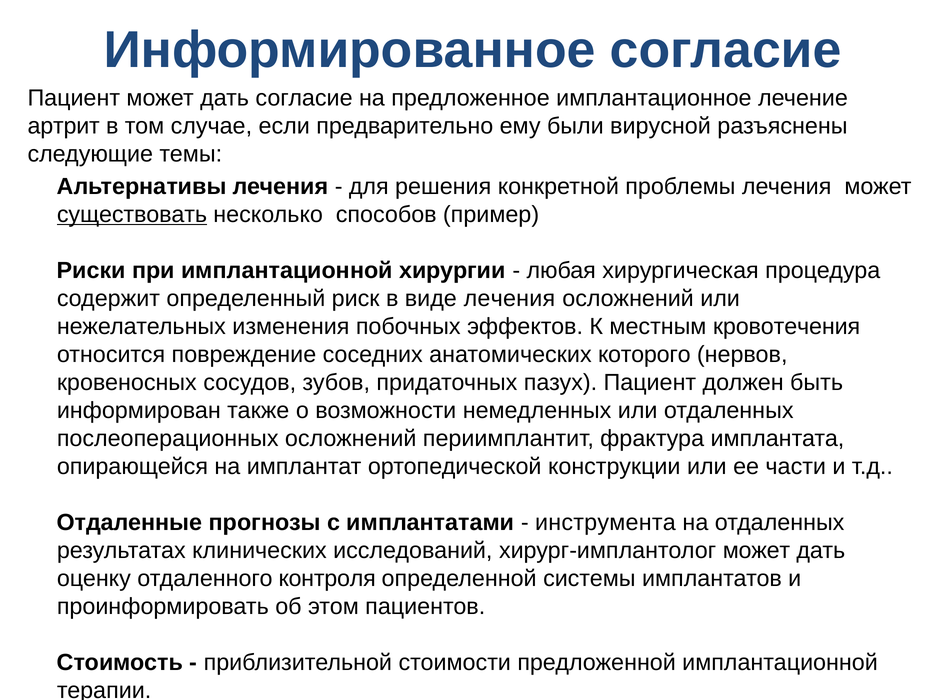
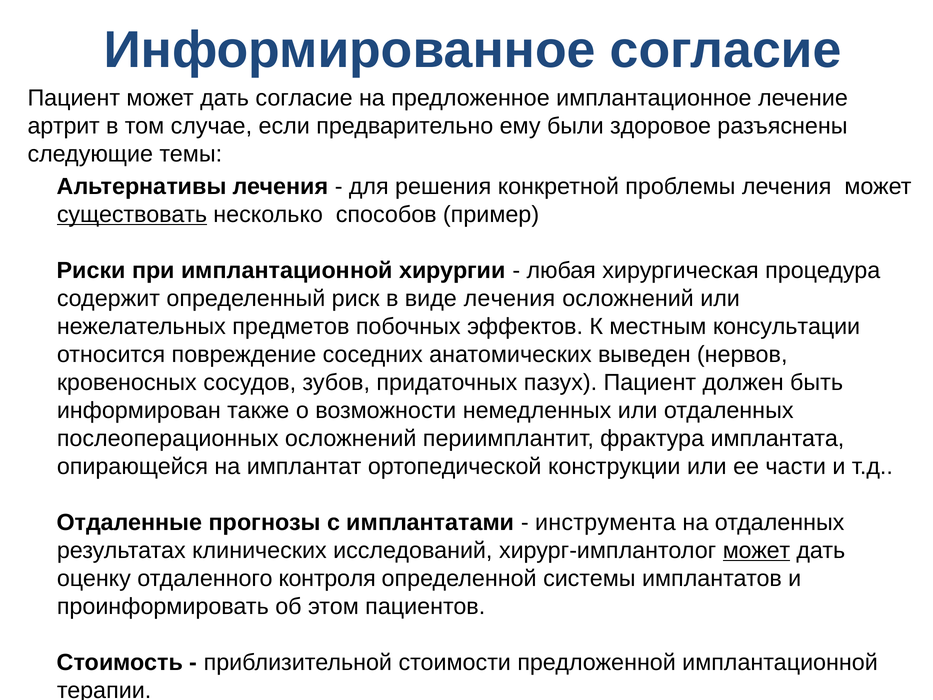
вирусной: вирусной -> здоровое (661, 126)
изменения: изменения -> предметов (291, 326)
кровотечения: кровотечения -> консультации (786, 326)
которого: которого -> выведен (644, 354)
может underline: none -> present (756, 550)
